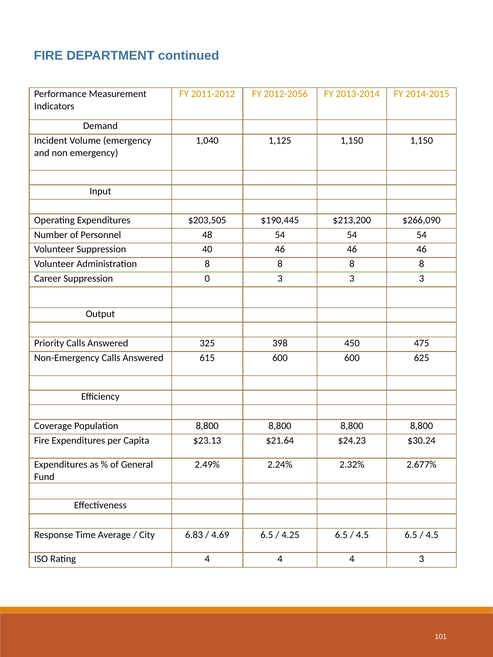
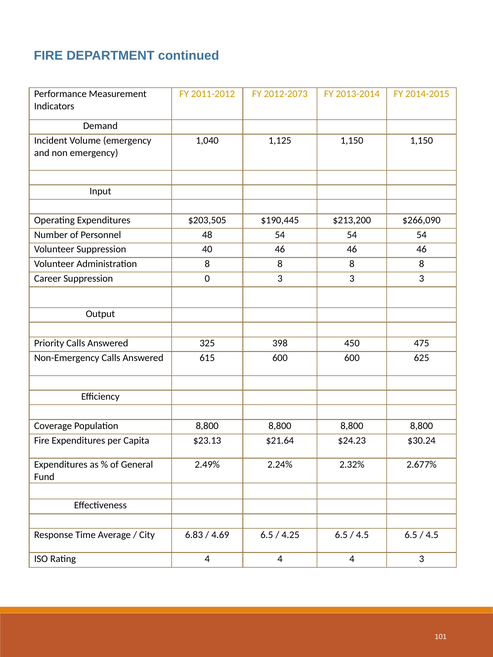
2012-2056: 2012-2056 -> 2012-2073 (286, 94)
